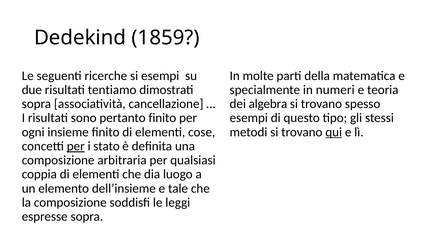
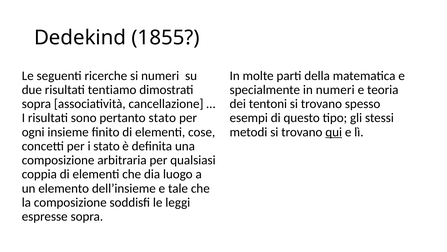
1859: 1859 -> 1855 (166, 38)
si esempi: esempi -> numeri (160, 76)
algebra: algebra -> tentoni (268, 104)
pertanto finito: finito -> stato (162, 118)
per underline: present -> none (76, 146)
